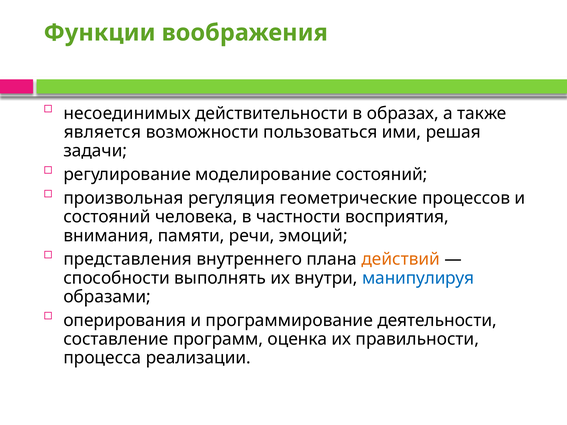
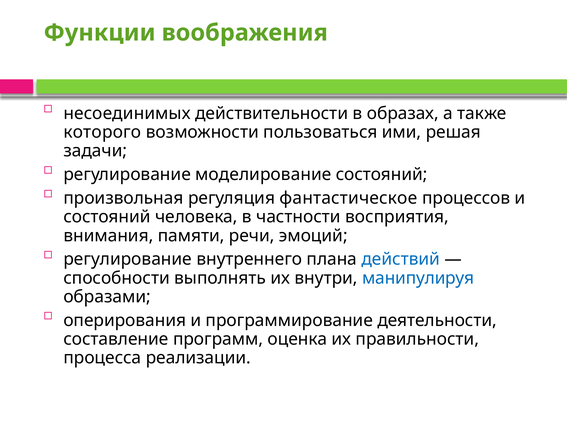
является: является -> которого (102, 132)
геометрические: геометрические -> фантастическое (348, 198)
представления: представления -> регулирование (128, 259)
действий colour: orange -> blue (401, 259)
